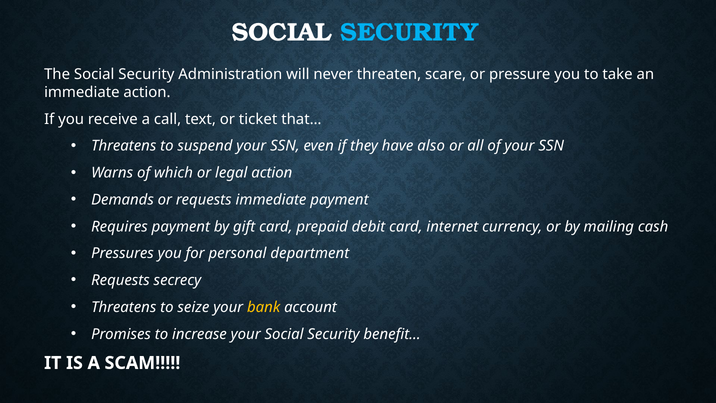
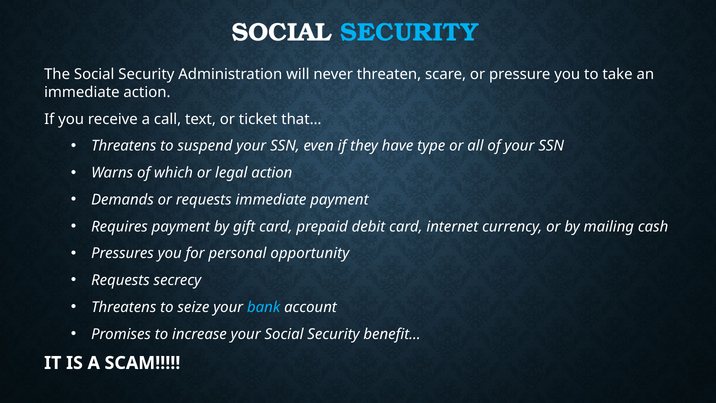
also: also -> type (431, 146)
department: department -> opportunity (310, 253)
bank colour: yellow -> light blue (264, 307)
